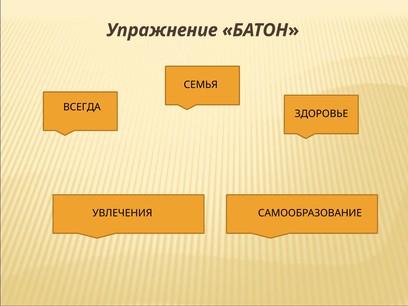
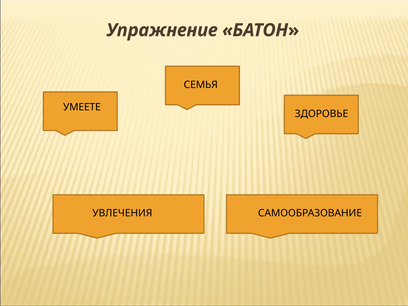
ВСЕГДА: ВСЕГДА -> УМЕЕТЕ (82, 107)
